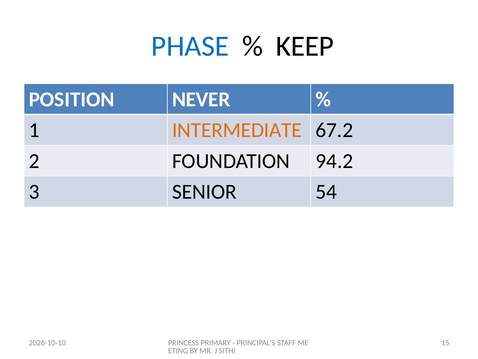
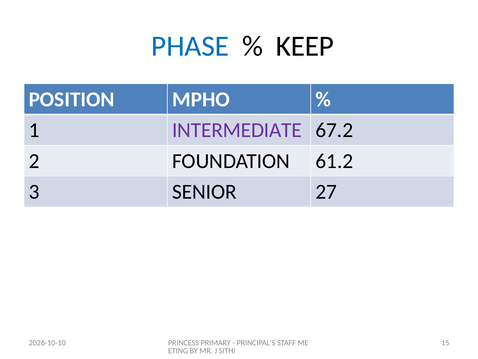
NEVER: NEVER -> MPHO (201, 99)
INTERMEDIATE colour: orange -> purple (237, 130)
94.2: 94.2 -> 61.2 (334, 161)
54: 54 -> 27 (326, 192)
